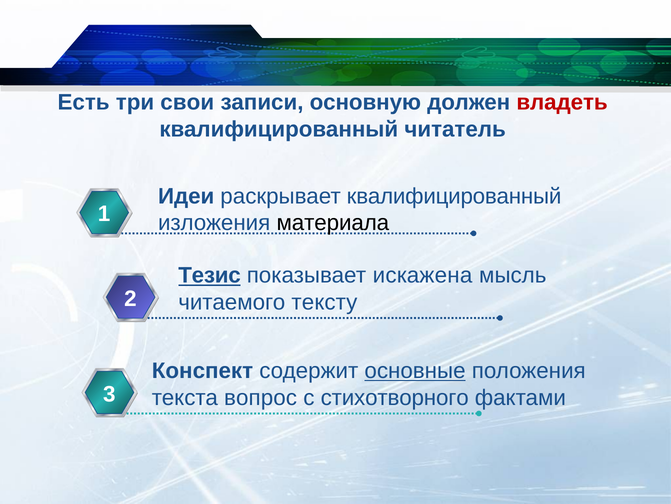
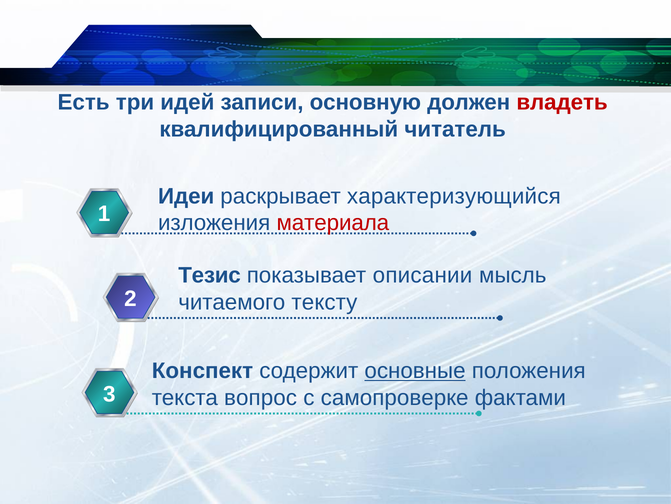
свои: свои -> идей (187, 102)
раскрывает квалифицированный: квалифицированный -> характеризующийся (454, 196)
материала colour: black -> red (333, 223)
Тезис underline: present -> none (210, 275)
искажена: искажена -> описании (423, 275)
стихотворного: стихотворного -> самопроверке (395, 397)
